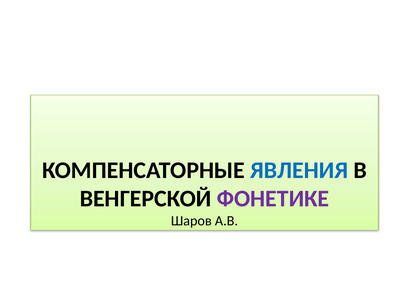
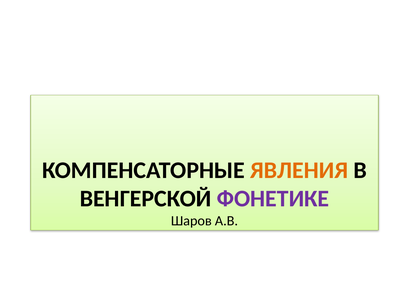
ЯВЛЕНИЯ colour: blue -> orange (299, 171)
